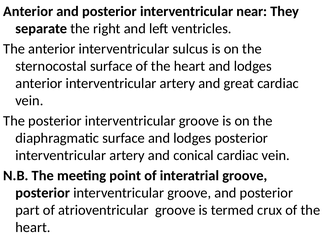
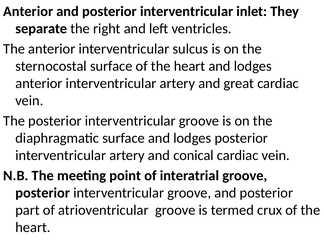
near: near -> inlet (252, 11)
